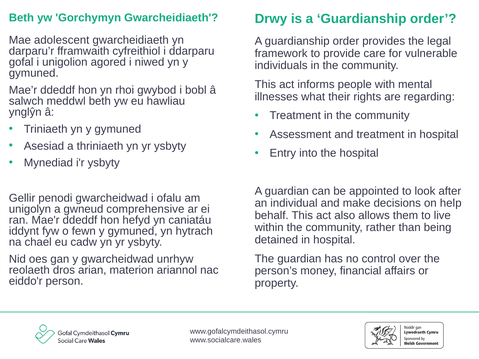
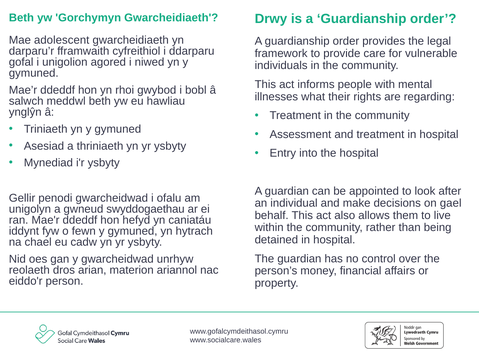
help: help -> gael (451, 203)
comprehensive: comprehensive -> swyddogaethau (145, 209)
